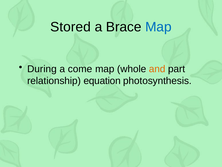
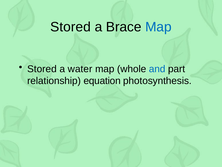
During: During -> Stored (42, 69)
come: come -> water (80, 69)
and colour: orange -> blue (157, 69)
